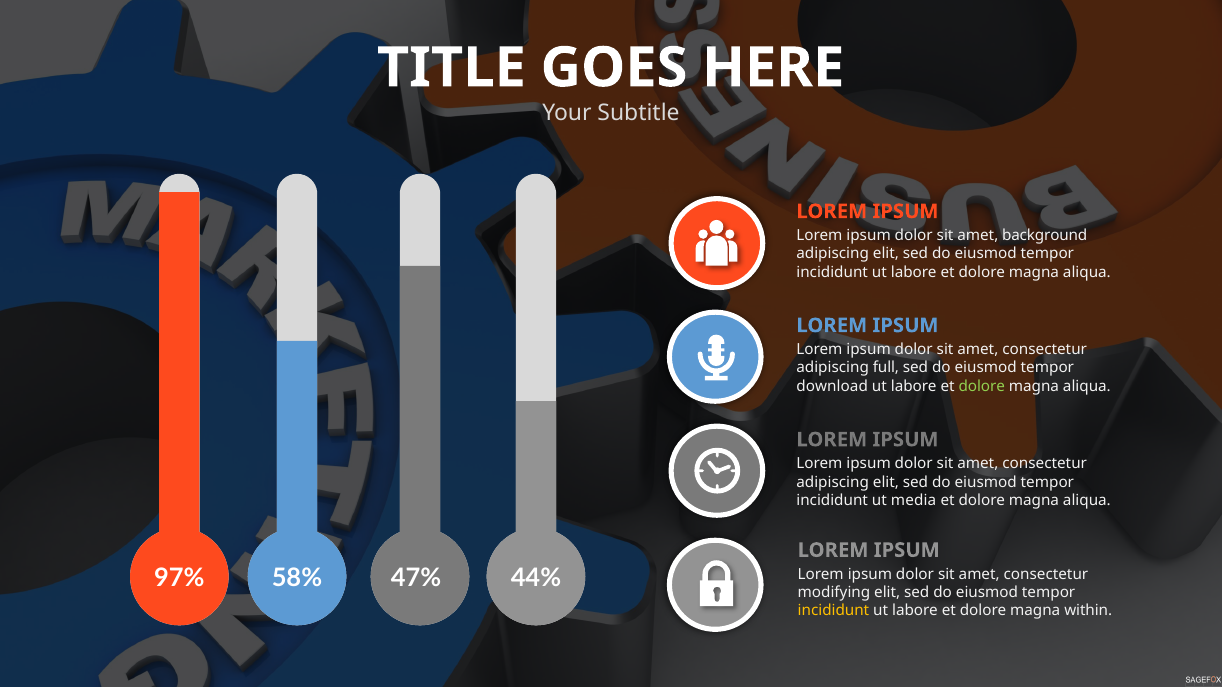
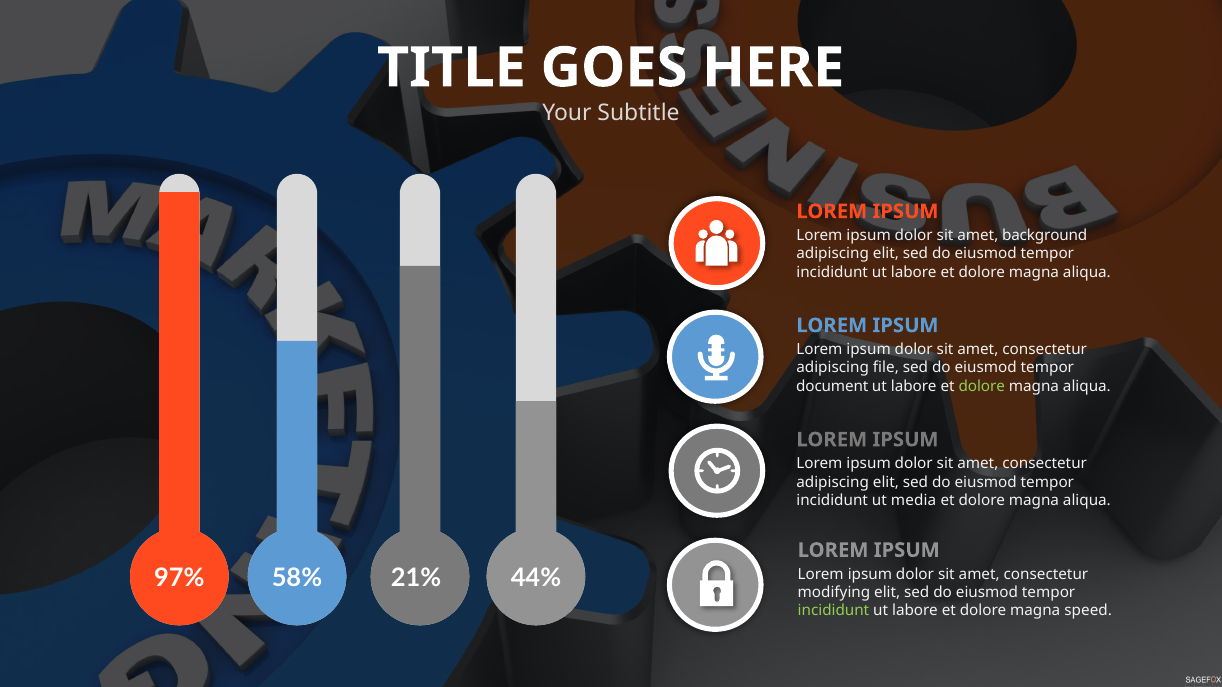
full: full -> file (886, 368)
download: download -> document (832, 386)
47%: 47% -> 21% (416, 578)
incididunt colour: yellow -> light green (833, 611)
within: within -> speed (1088, 611)
